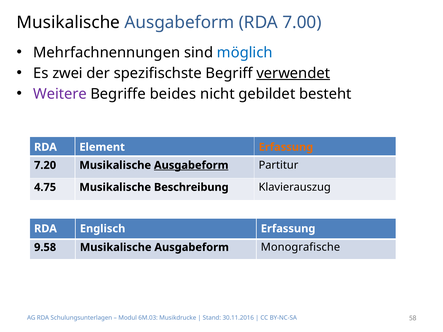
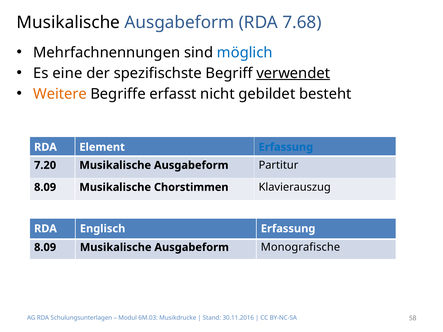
7.00: 7.00 -> 7.68 (302, 22)
zwei: zwei -> eine (67, 73)
Weitere colour: purple -> orange (60, 94)
beides: beides -> erfasst (173, 94)
Erfassung colour: orange -> blue (286, 147)
Ausgabeform underline: present -> none (191, 165)
4.75: 4.75 -> 8.09 (45, 187)
Beschreibung: Beschreibung -> Chorstimmen (191, 187)
9.58: 9.58 -> 8.09 (45, 247)
